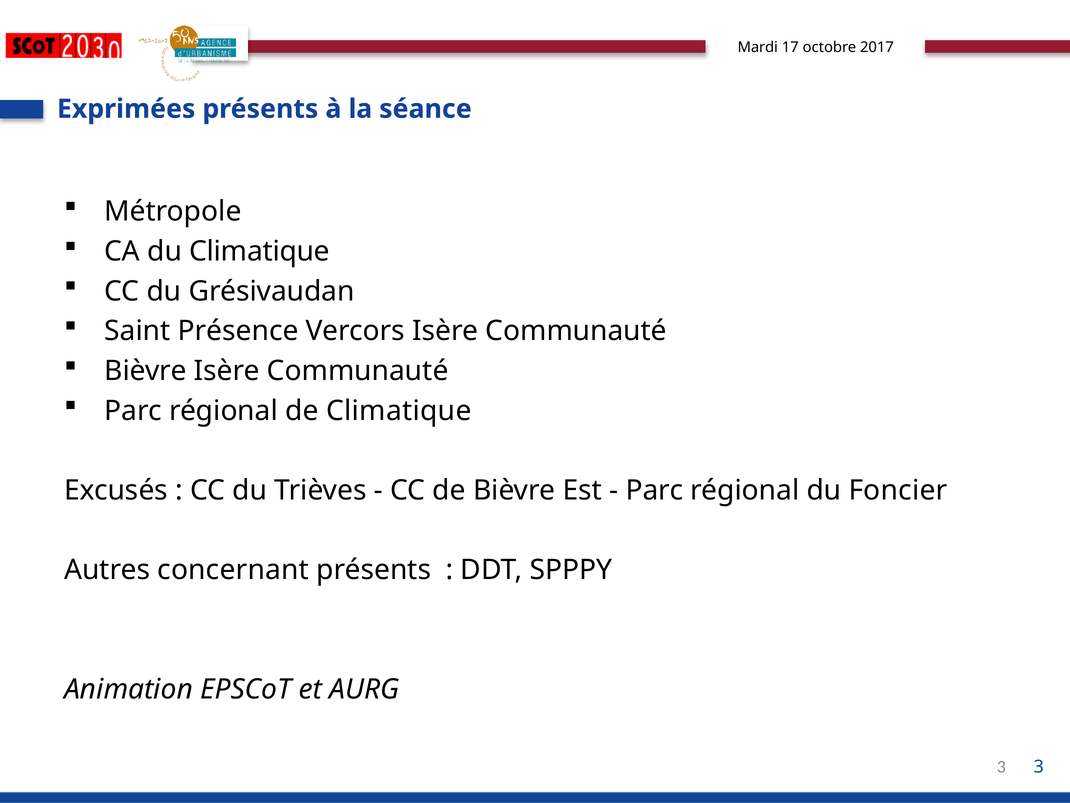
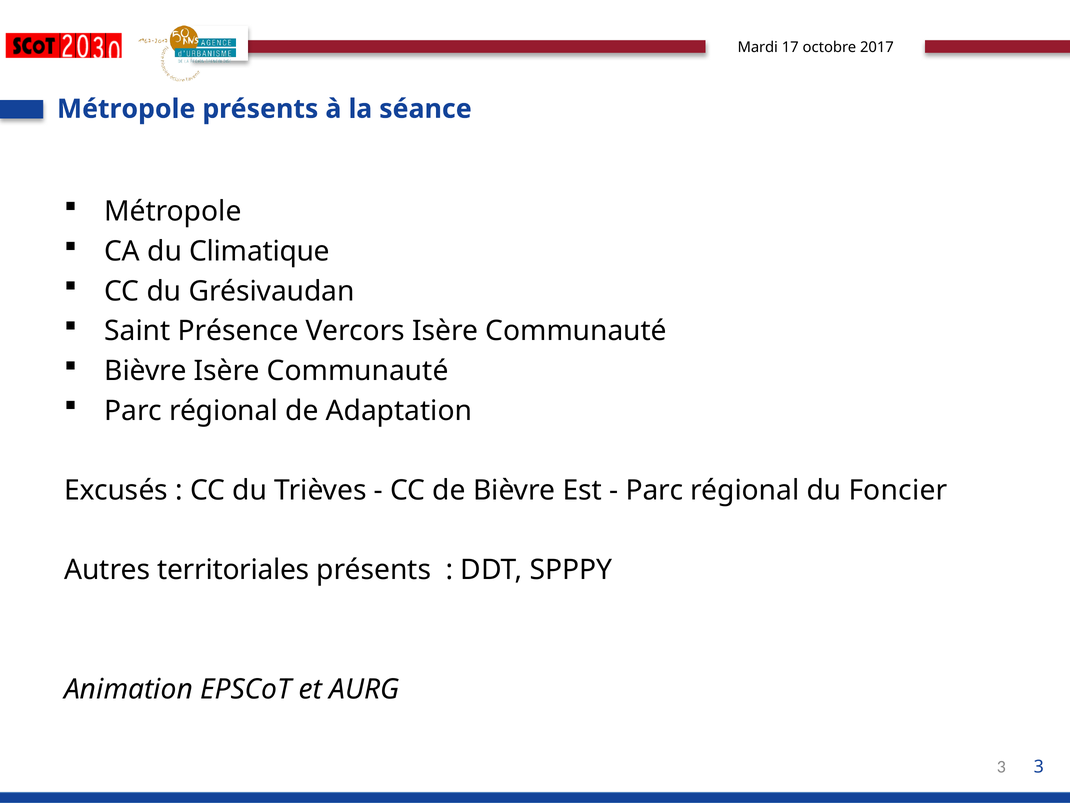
Exprimées: Exprimées -> Métropole (126, 109)
de Climatique: Climatique -> Adaptation (399, 411)
concernant: concernant -> territoriales (233, 570)
